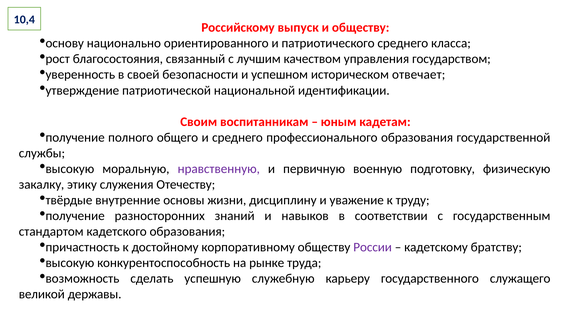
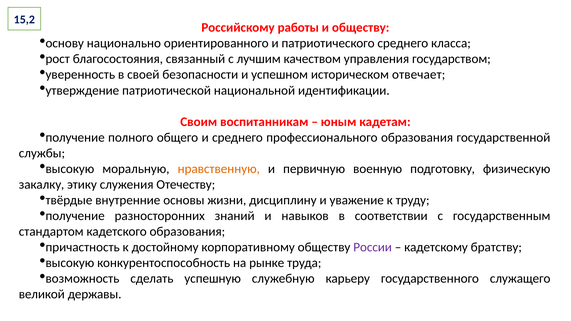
10,4: 10,4 -> 15,2 (24, 20)
выпуск: выпуск -> работы (298, 28)
нравственную colour: purple -> orange (219, 169)
